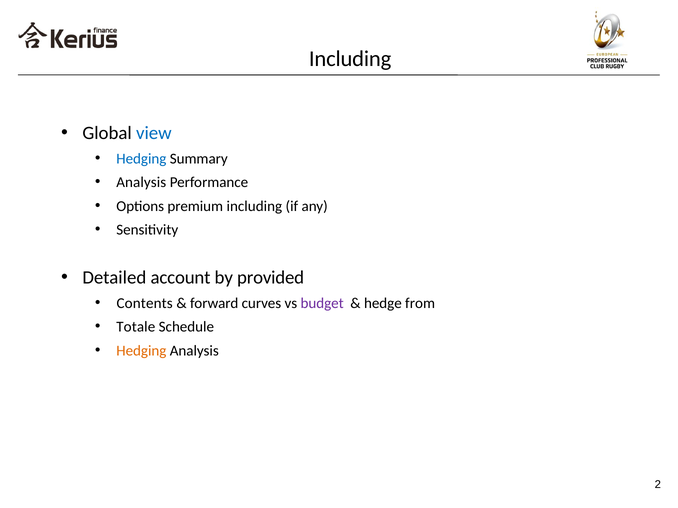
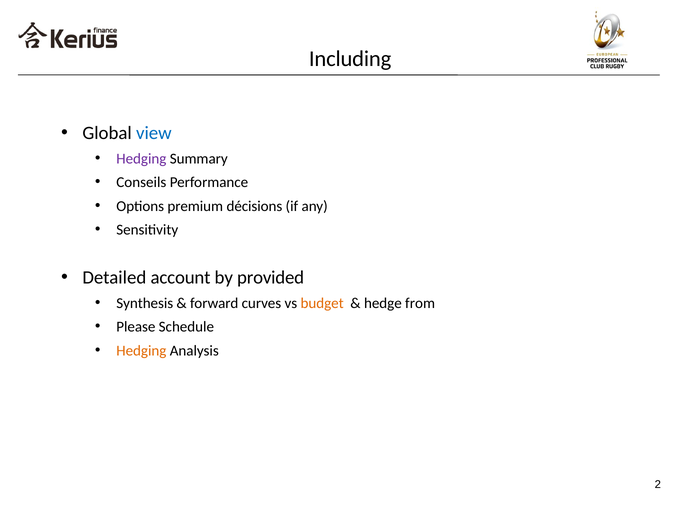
Hedging colour: blue -> purple (141, 159)
Analysis: Analysis -> Conseils (141, 183)
premium including: including -> décisions (254, 206)
Contents: Contents -> Synthesis (145, 303)
budget colour: purple -> orange (322, 303)
Totale: Totale -> Please (136, 327)
